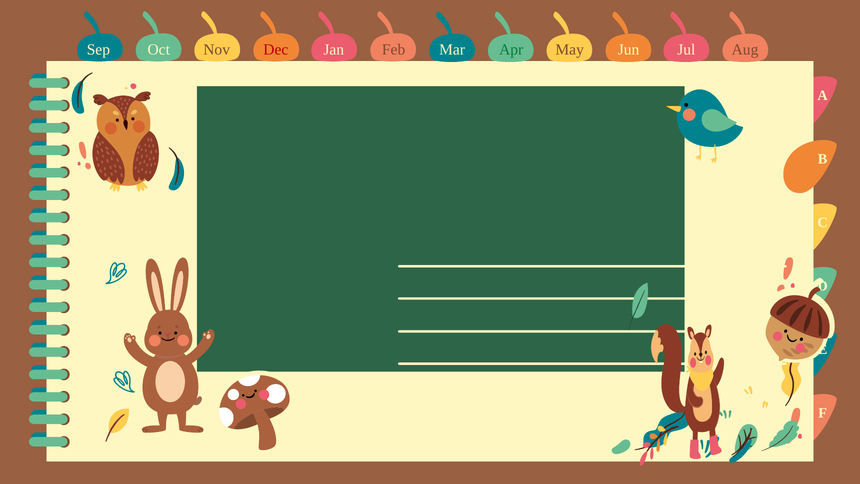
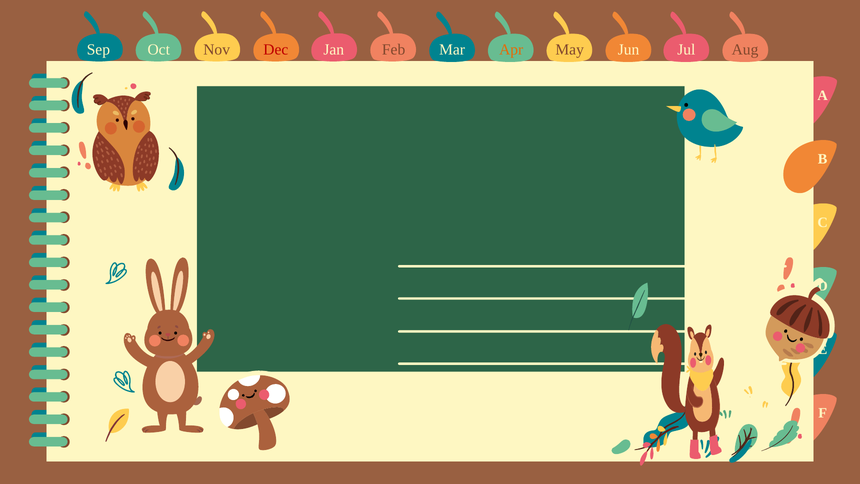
Apr colour: green -> orange (511, 50)
